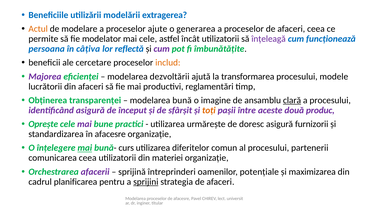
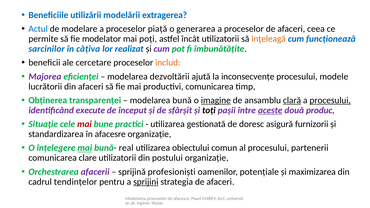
Actul colour: orange -> blue (38, 29)
ajute: ajute -> piață (158, 29)
mai cele: cele -> poți (148, 39)
înțeleagă colour: purple -> orange (269, 39)
persoana: persoana -> sarcinilor (47, 49)
reflectă: reflectă -> realizat (129, 49)
transformarea: transformarea -> inconsecvențe (248, 77)
productivi reglamentări: reglamentări -> comunicarea (210, 87)
imagine underline: none -> present (216, 100)
procesului underline: none -> present (330, 100)
identificând asigură: asigură -> execute (90, 110)
toți colour: orange -> black (209, 110)
aceste underline: none -> present (270, 110)
Oprește: Oprește -> Situaţie (43, 124)
mai colour: purple -> red (84, 124)
urmărește: urmărește -> gestionată (206, 124)
curs: curs -> real (126, 148)
diferitelor: diferitelor -> obiectului (191, 148)
comunicarea ceea: ceea -> clare (88, 158)
materiei: materiei -> postului (167, 158)
întreprinderi: întreprinderi -> profesioniști (172, 172)
planificarea: planificarea -> tendințelor (75, 182)
